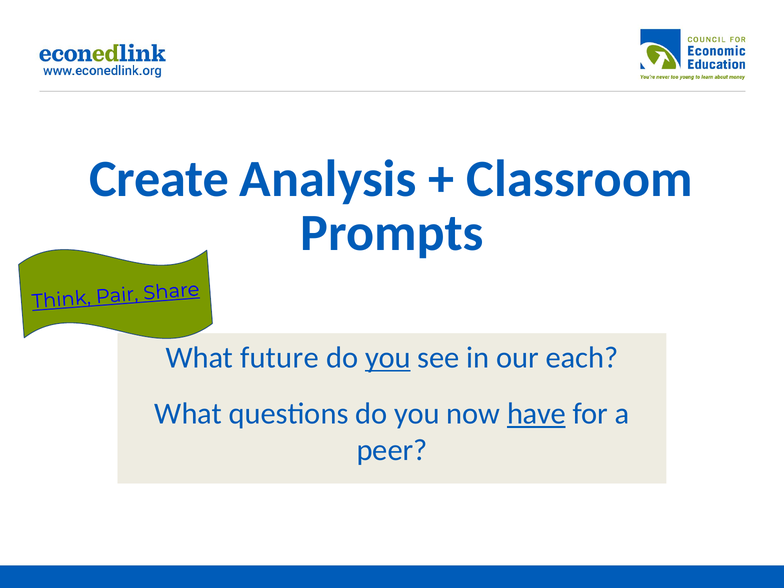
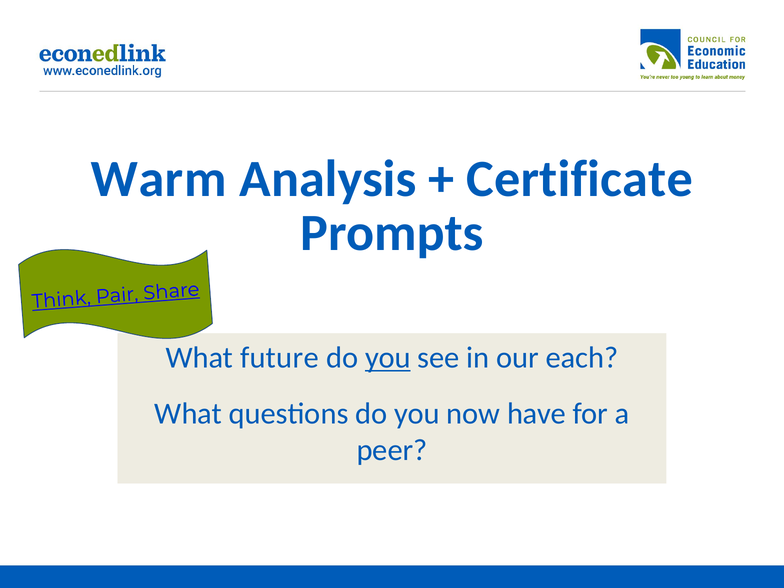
Create: Create -> Warm (159, 179)
Classroom: Classroom -> Certificate (580, 179)
have underline: present -> none (536, 414)
